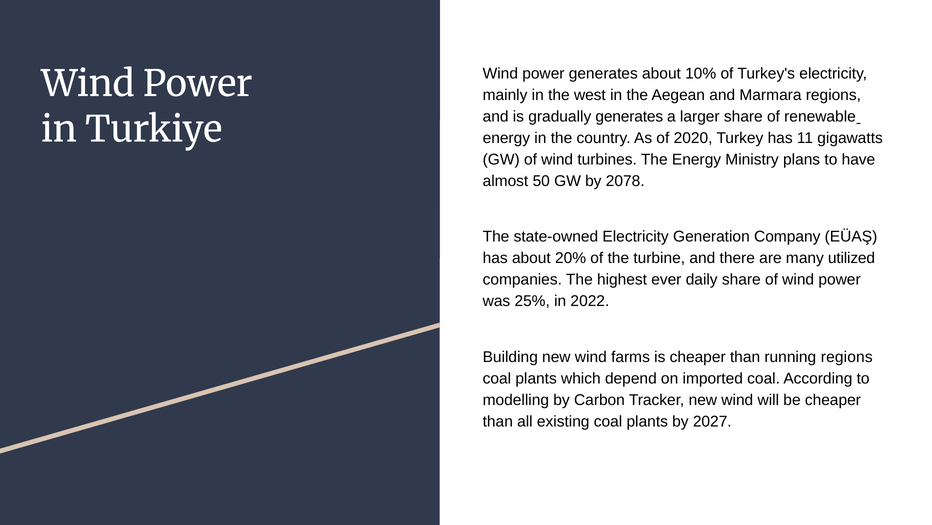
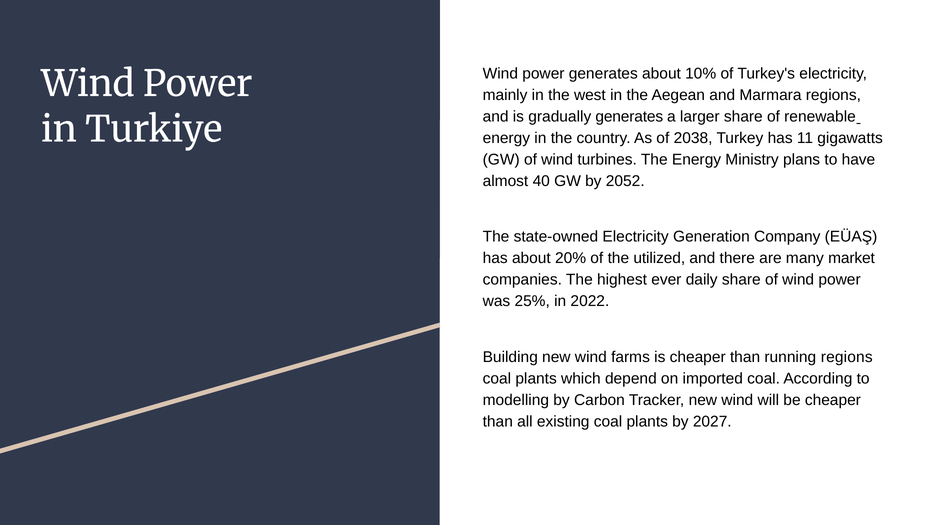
2020: 2020 -> 2038 (693, 138)
50: 50 -> 40 (541, 181)
2078: 2078 -> 2052 (625, 181)
turbine: turbine -> utilized (659, 258)
utilized: utilized -> market (852, 258)
